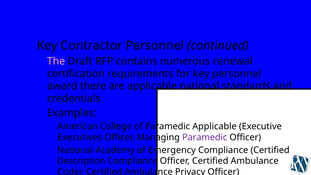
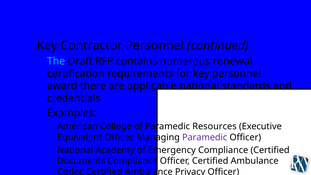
The colour: pink -> light blue (56, 61)
Paramedic Applicable: Applicable -> Resources (214, 126)
Executives: Executives -> Equivalent (80, 137)
Description: Description -> Documents (81, 161)
